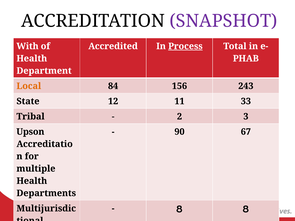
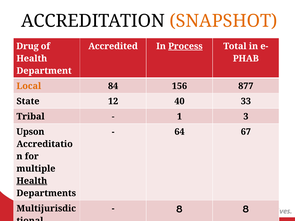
SNAPSHOT colour: purple -> orange (223, 21)
With: With -> Drug (28, 46)
243: 243 -> 877 (246, 86)
11: 11 -> 40 (179, 101)
2: 2 -> 1 (179, 117)
90: 90 -> 64 (179, 132)
Health underline: none -> present (32, 181)
